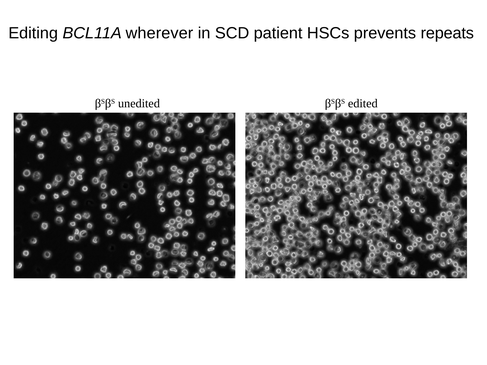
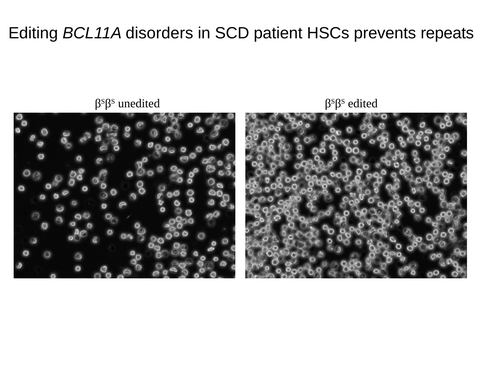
wherever: wherever -> disorders (159, 33)
